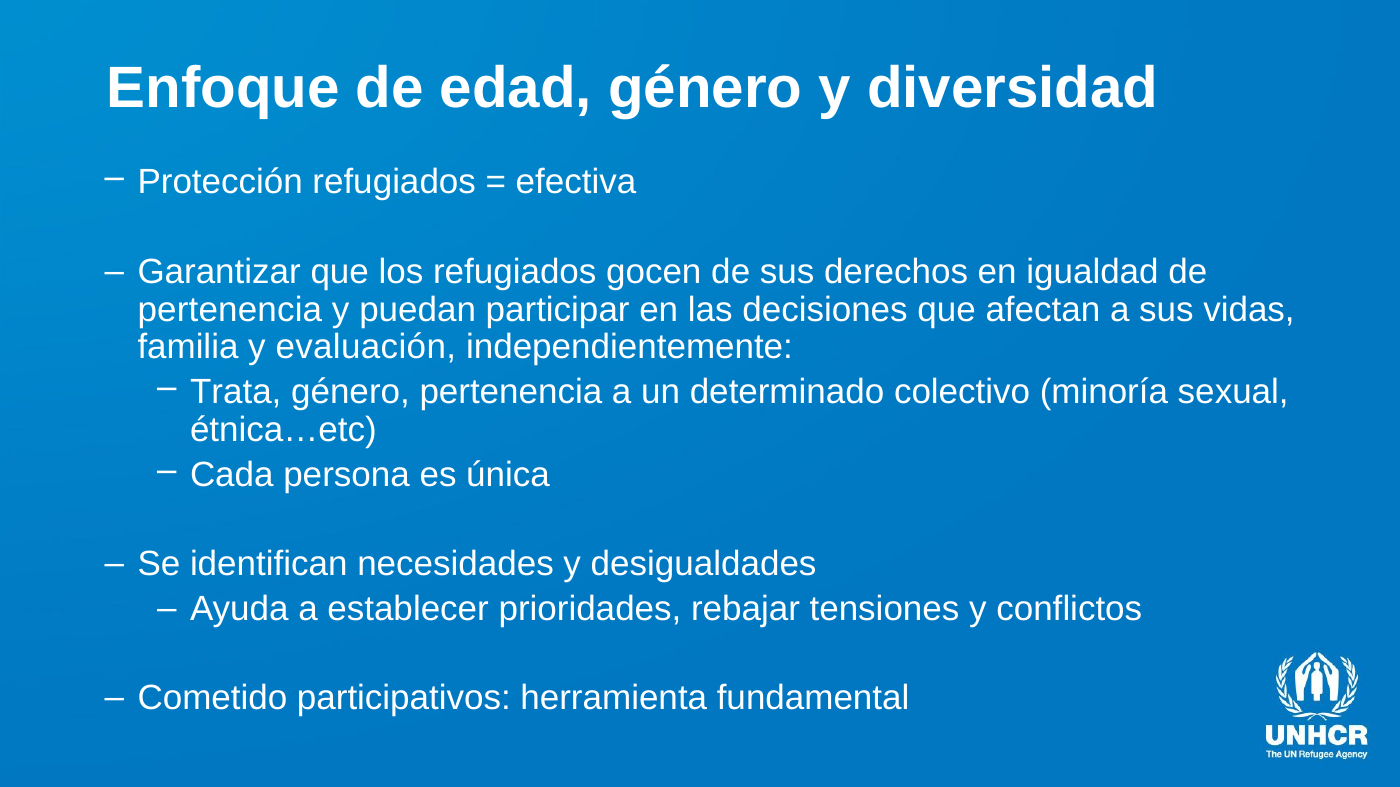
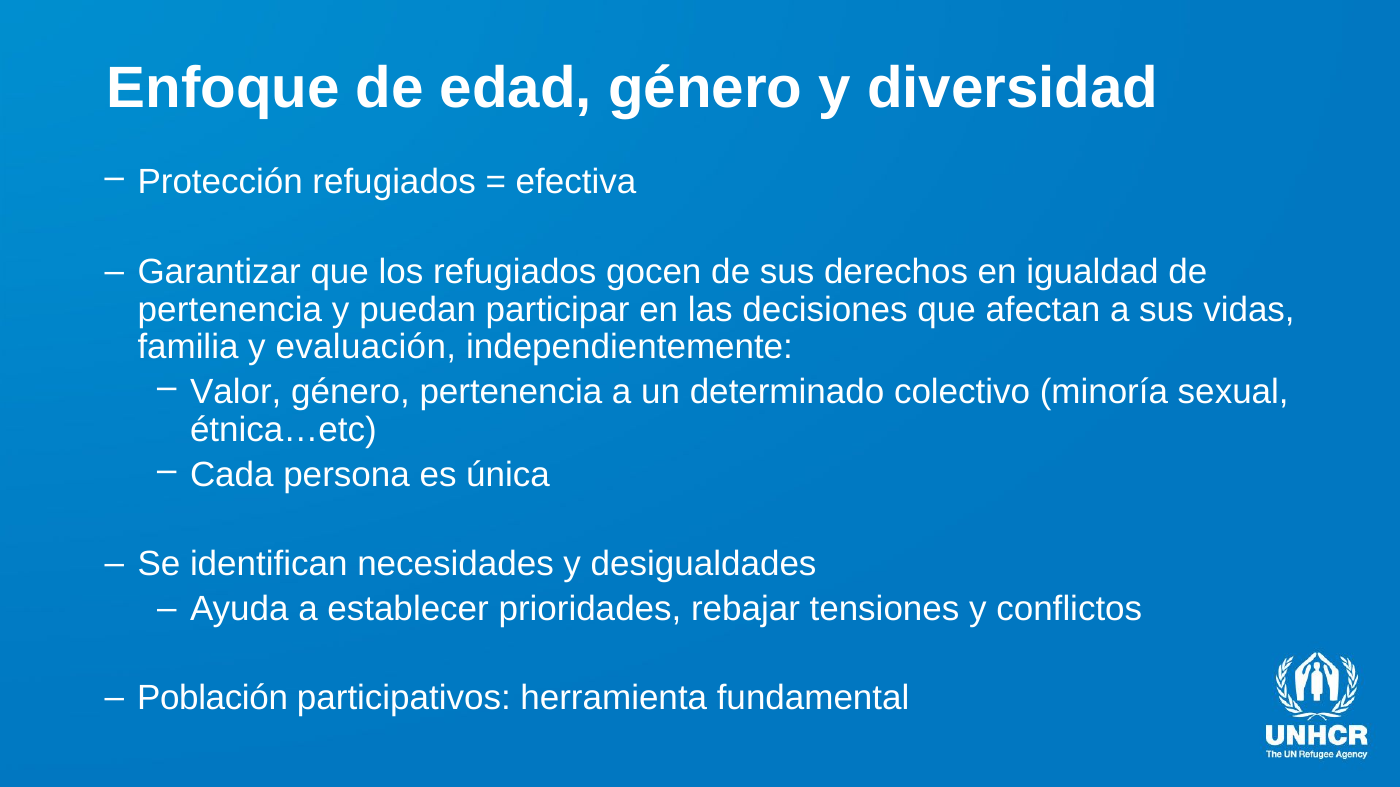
Trata: Trata -> Valor (236, 392)
Cometido: Cometido -> Población (213, 699)
